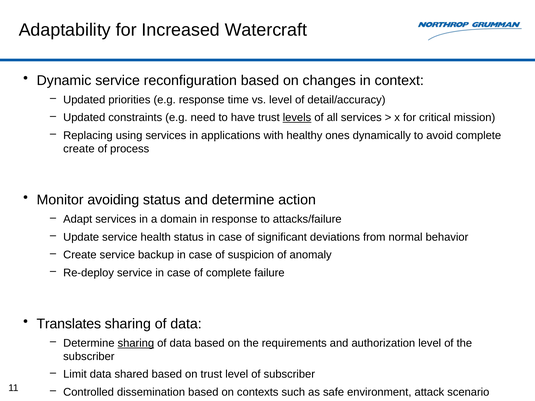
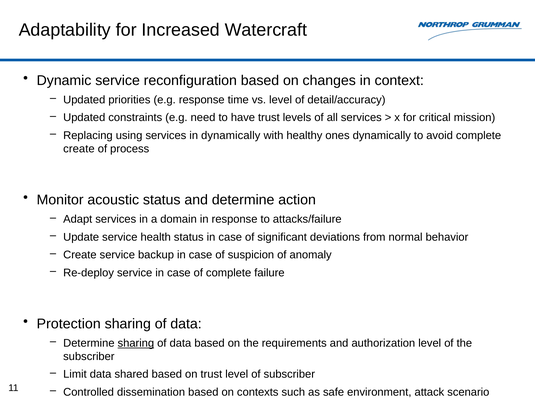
levels underline: present -> none (297, 118)
in applications: applications -> dynamically (231, 136)
avoiding: avoiding -> acoustic (113, 200)
Translates: Translates -> Protection (69, 324)
